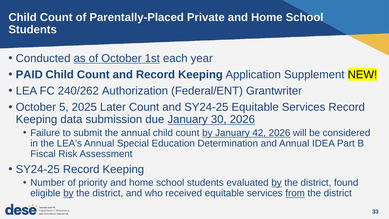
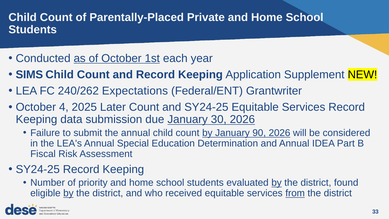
PAID: PAID -> SIMS (29, 75)
Authorization: Authorization -> Expectations (135, 91)
5: 5 -> 4 (64, 107)
42: 42 -> 90 (259, 133)
